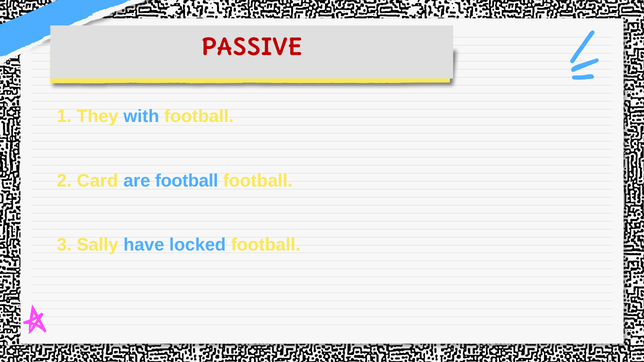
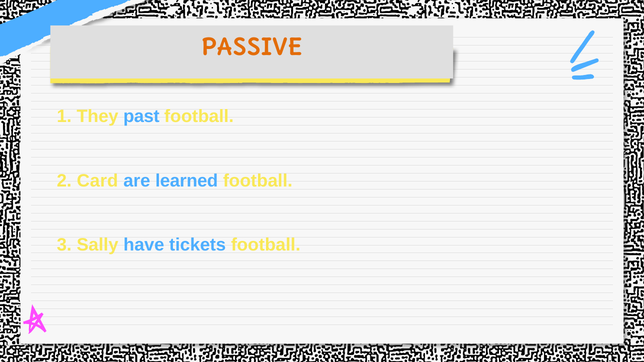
PASSIVE colour: red -> orange (252, 47)
with: with -> past (141, 116)
are football: football -> learned (187, 181)
locked: locked -> tickets (198, 245)
